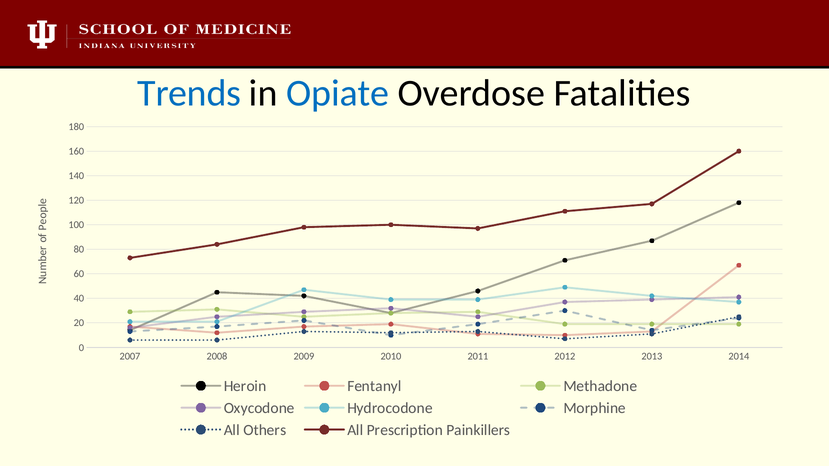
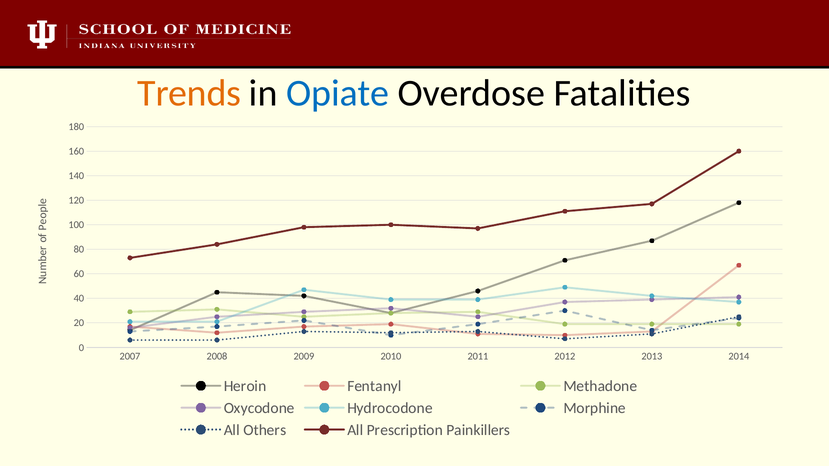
Trends colour: blue -> orange (189, 93)
